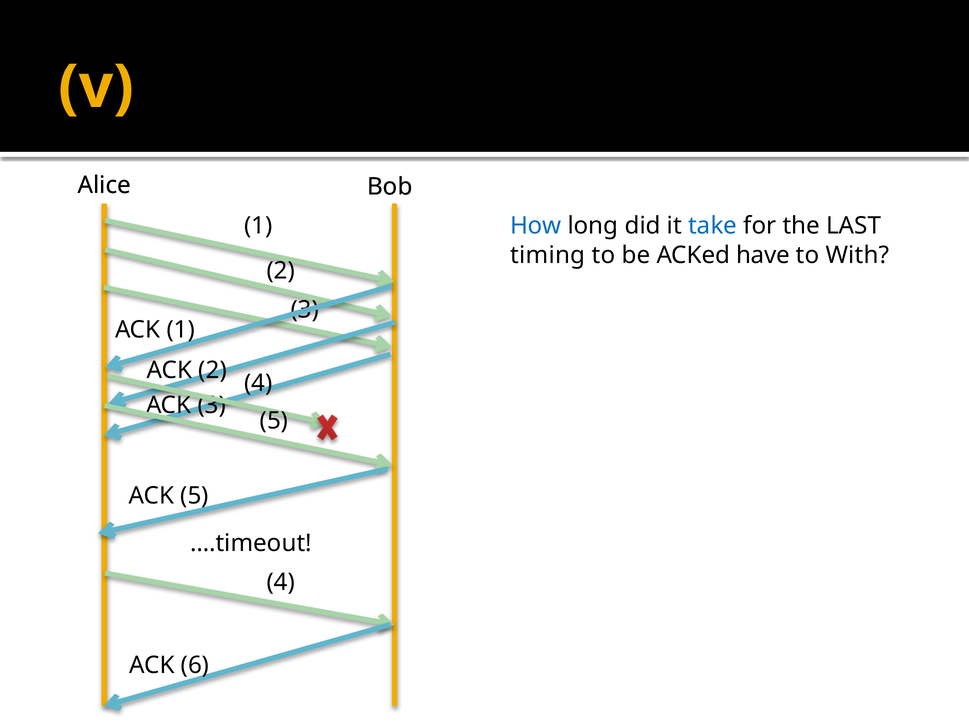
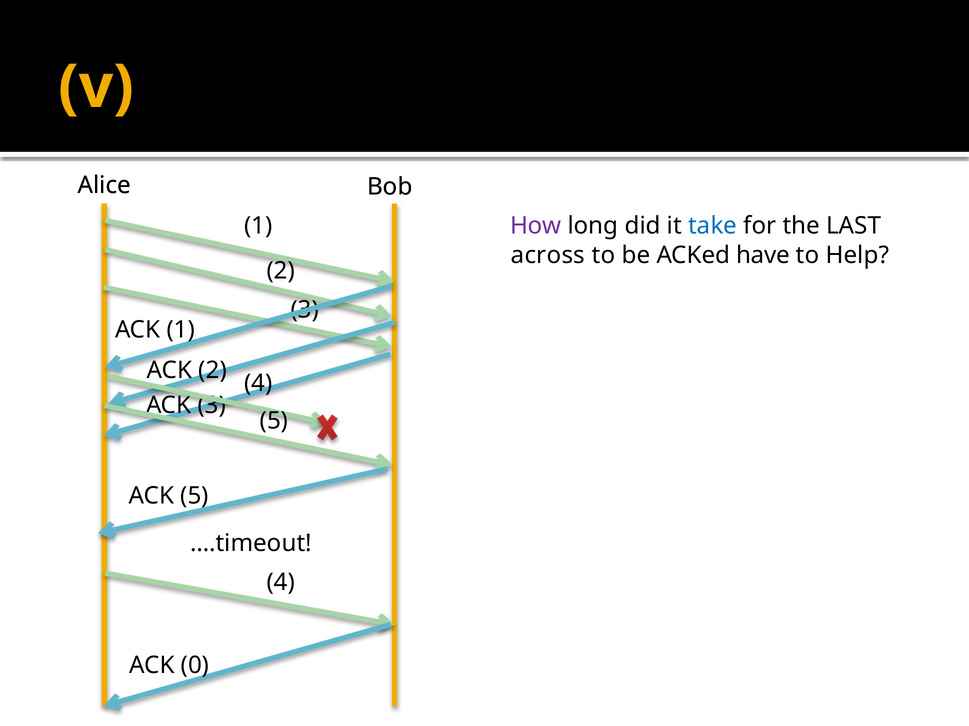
How colour: blue -> purple (536, 226)
timing: timing -> across (548, 255)
With: With -> Help (857, 255)
6: 6 -> 0 (195, 666)
